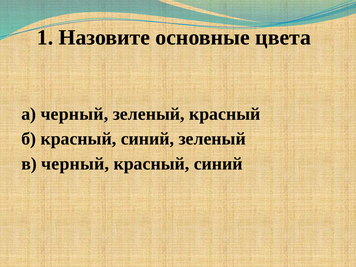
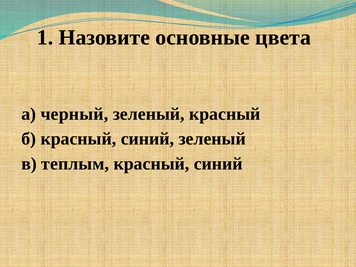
в черный: черный -> теплым (75, 164)
